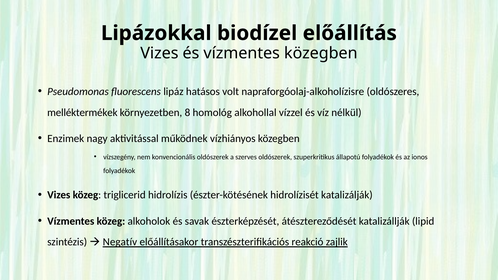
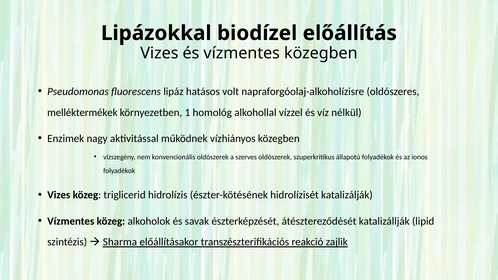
8: 8 -> 1 (187, 112)
Negatív: Negatív -> Sharma (120, 242)
